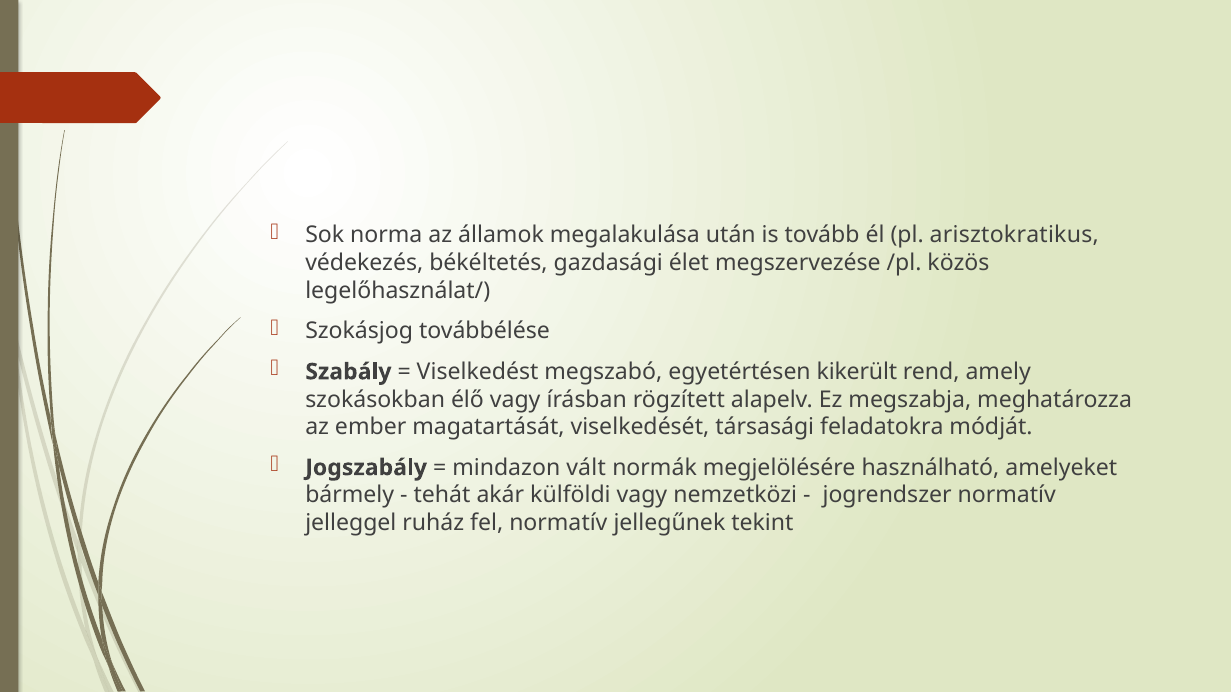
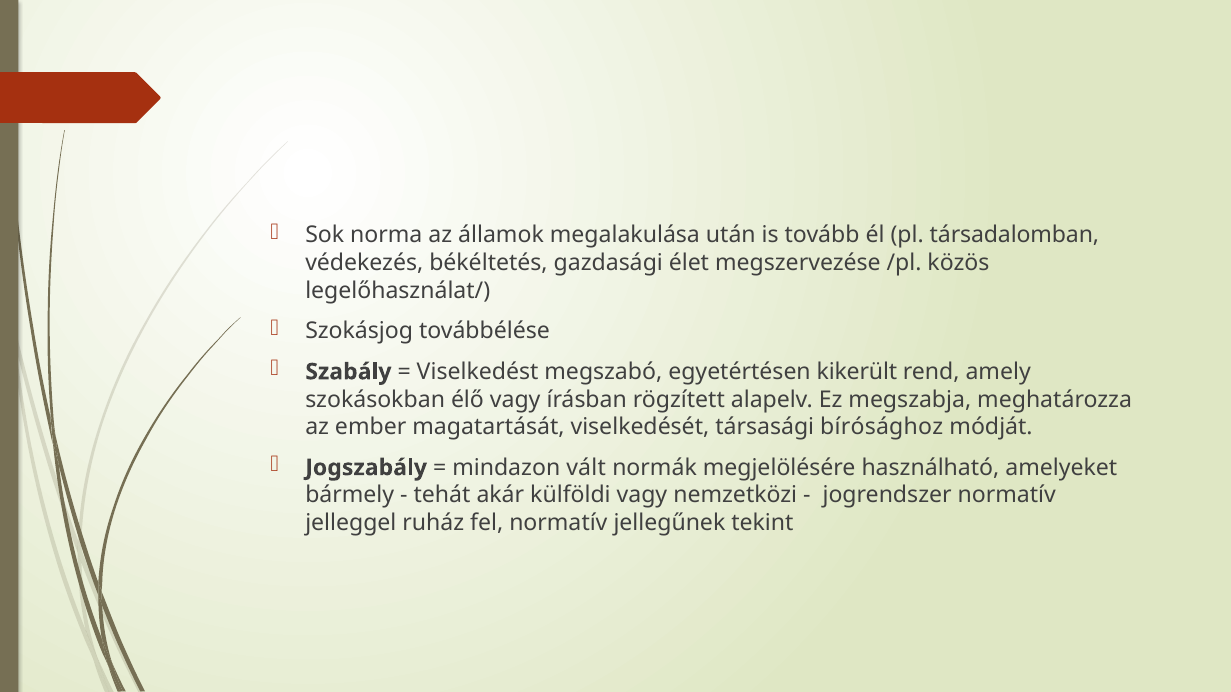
arisztokratikus: arisztokratikus -> társadalomban (1014, 236)
feladatokra: feladatokra -> bírósághoz (882, 427)
